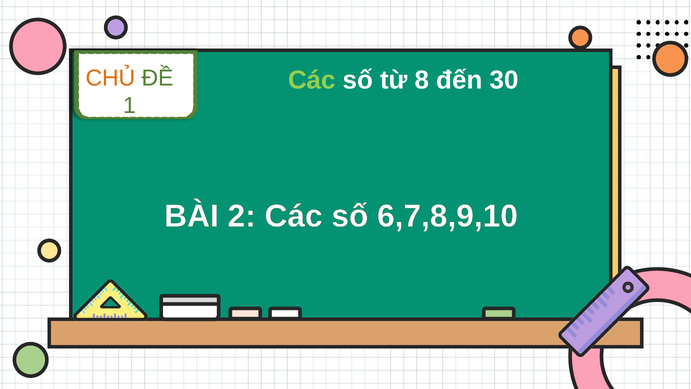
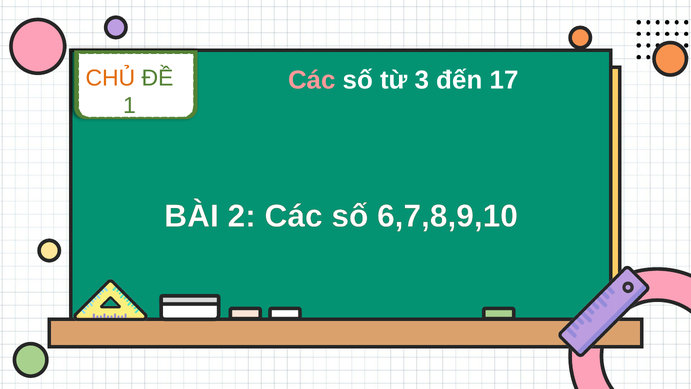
Các colour: light green -> pink (312, 80)
8: 8 -> 3 (422, 80)
30: 30 -> 17 (504, 80)
